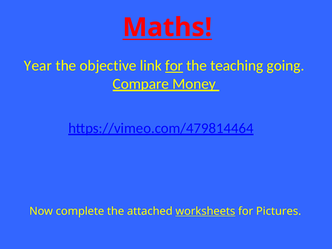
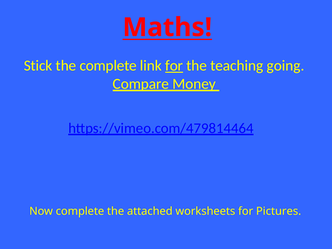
Year: Year -> Stick (38, 66)
the objective: objective -> complete (108, 66)
worksheets underline: present -> none (205, 211)
